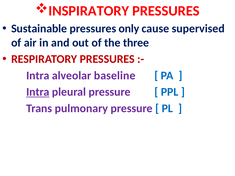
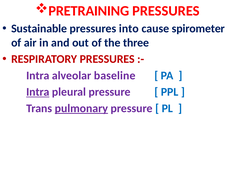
INSPIRATORY: INSPIRATORY -> PRETRAINING (89, 11)
only: only -> into (129, 29)
supervised: supervised -> spirometer (198, 29)
pulmonary underline: none -> present (81, 109)
